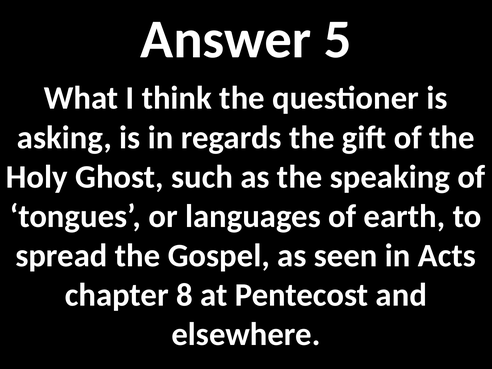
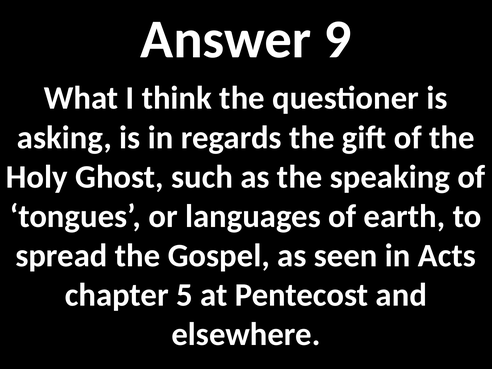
5: 5 -> 9 (338, 39)
8: 8 -> 5 (184, 295)
